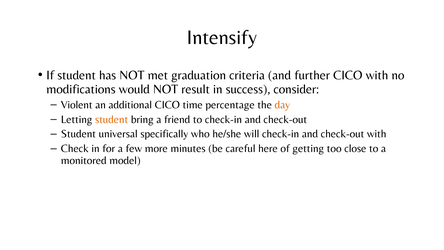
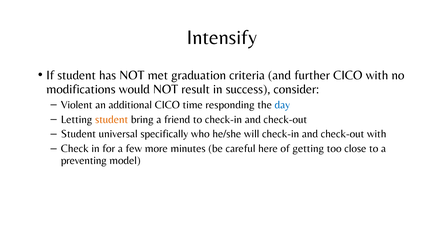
percentage: percentage -> responding (230, 105)
day colour: orange -> blue (282, 105)
monitored: monitored -> preventing (84, 160)
